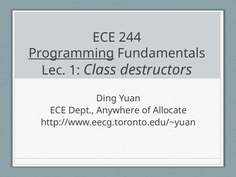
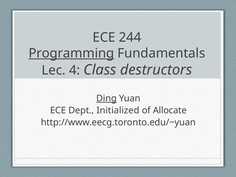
1: 1 -> 4 (75, 70)
Ding underline: none -> present (106, 98)
Anywhere: Anywhere -> Initialized (118, 110)
